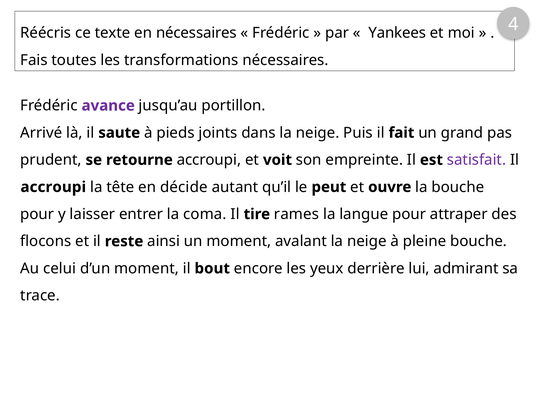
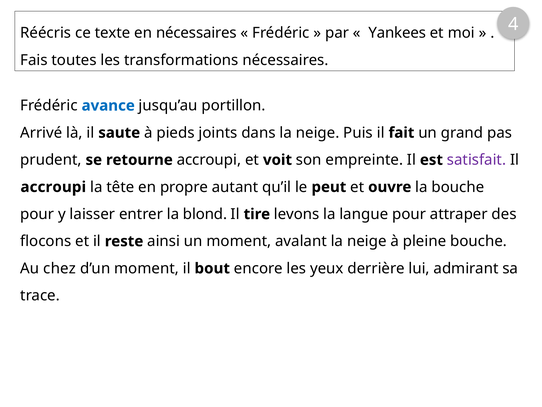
avance colour: purple -> blue (108, 105)
décide: décide -> propre (184, 187)
coma: coma -> blond (205, 214)
rames: rames -> levons (297, 214)
celui: celui -> chez (60, 268)
